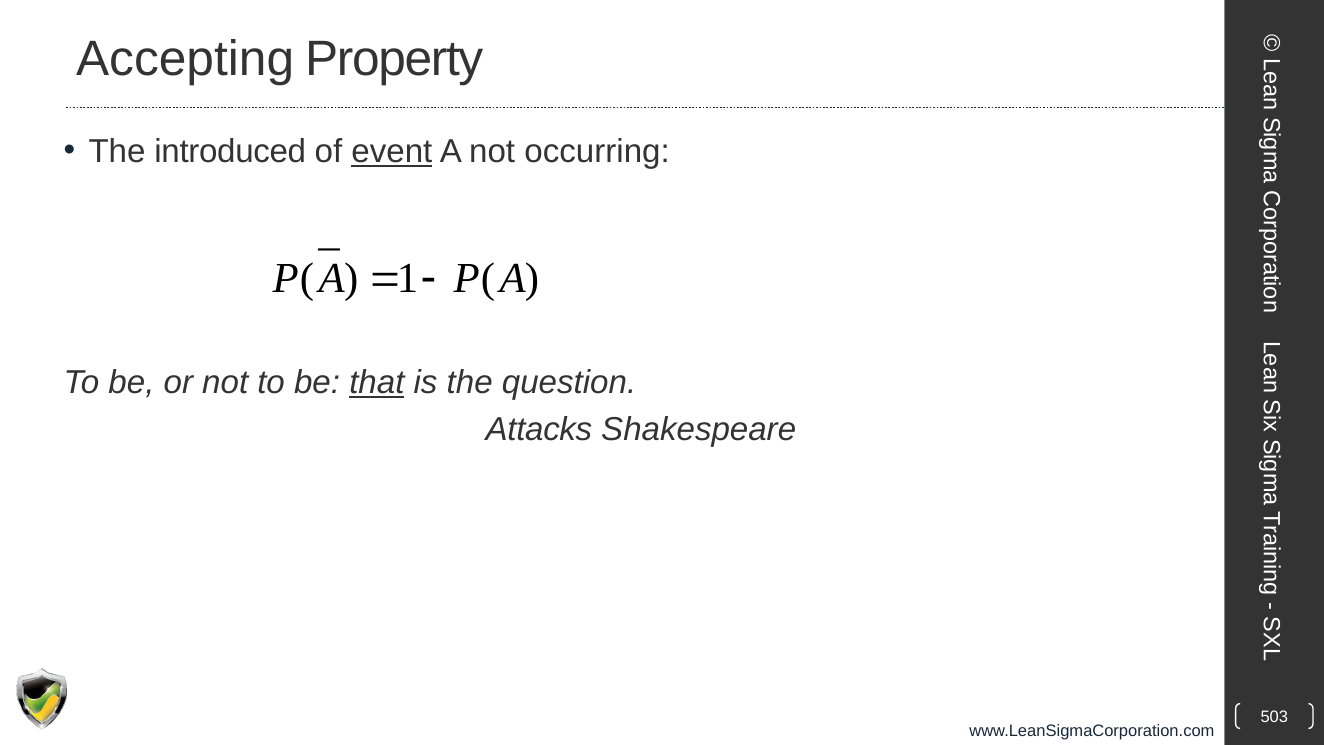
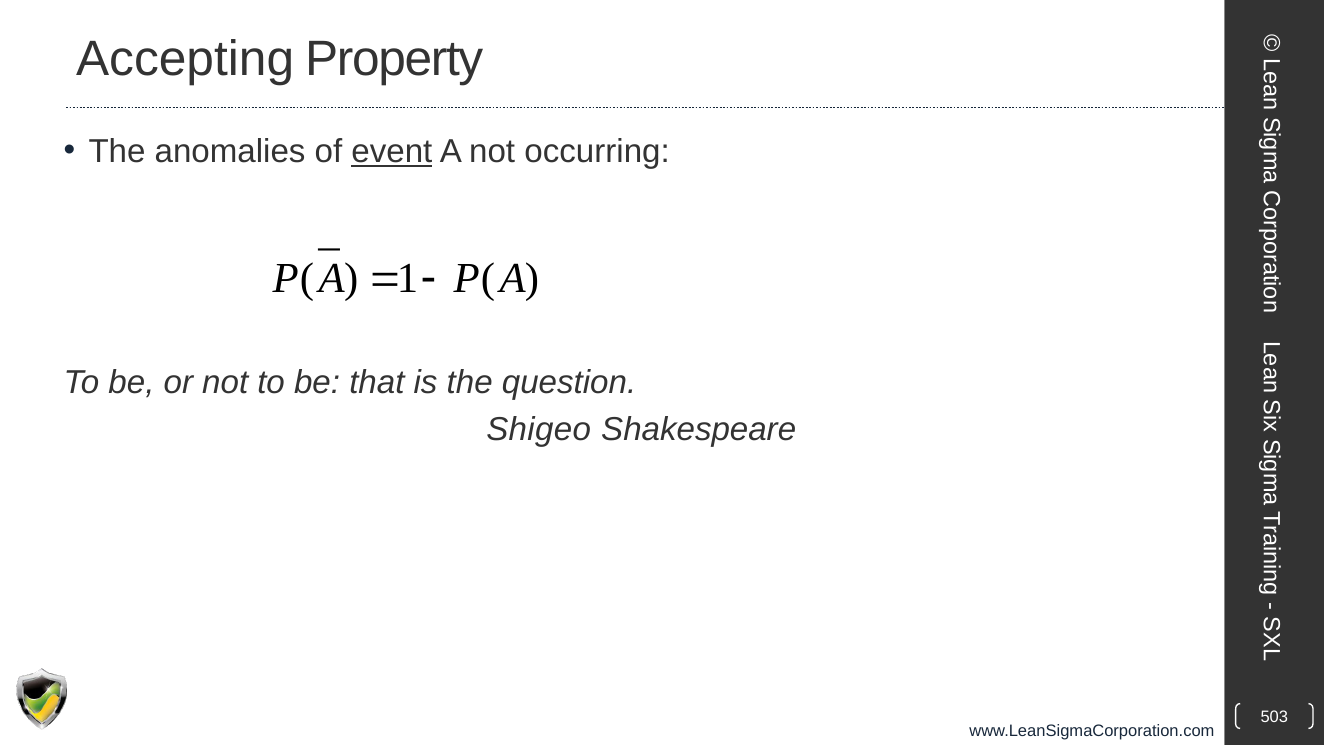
introduced: introduced -> anomalies (230, 151)
that underline: present -> none (377, 383)
Attacks: Attacks -> Shigeo (539, 429)
